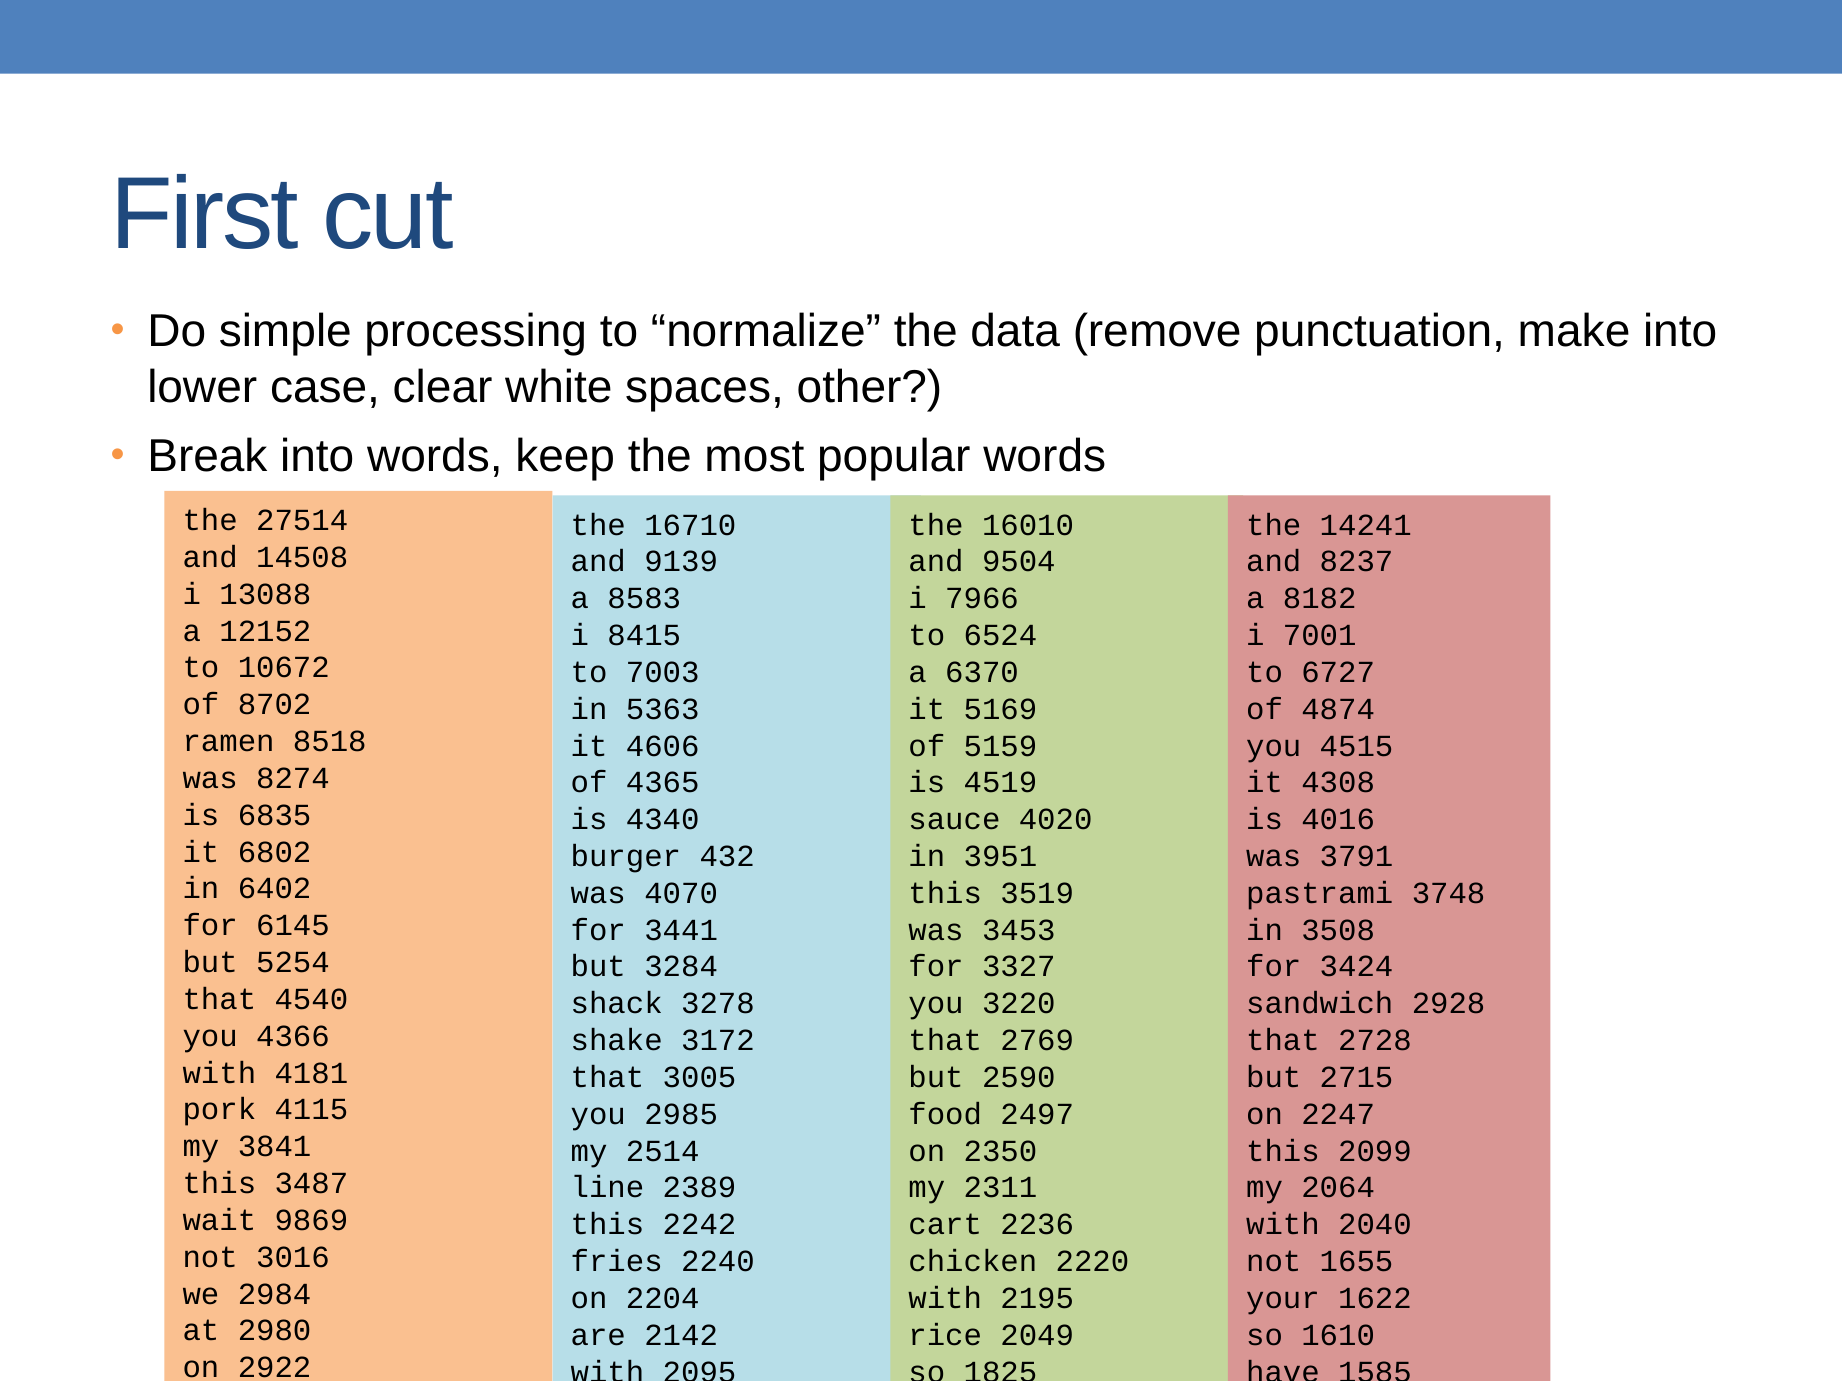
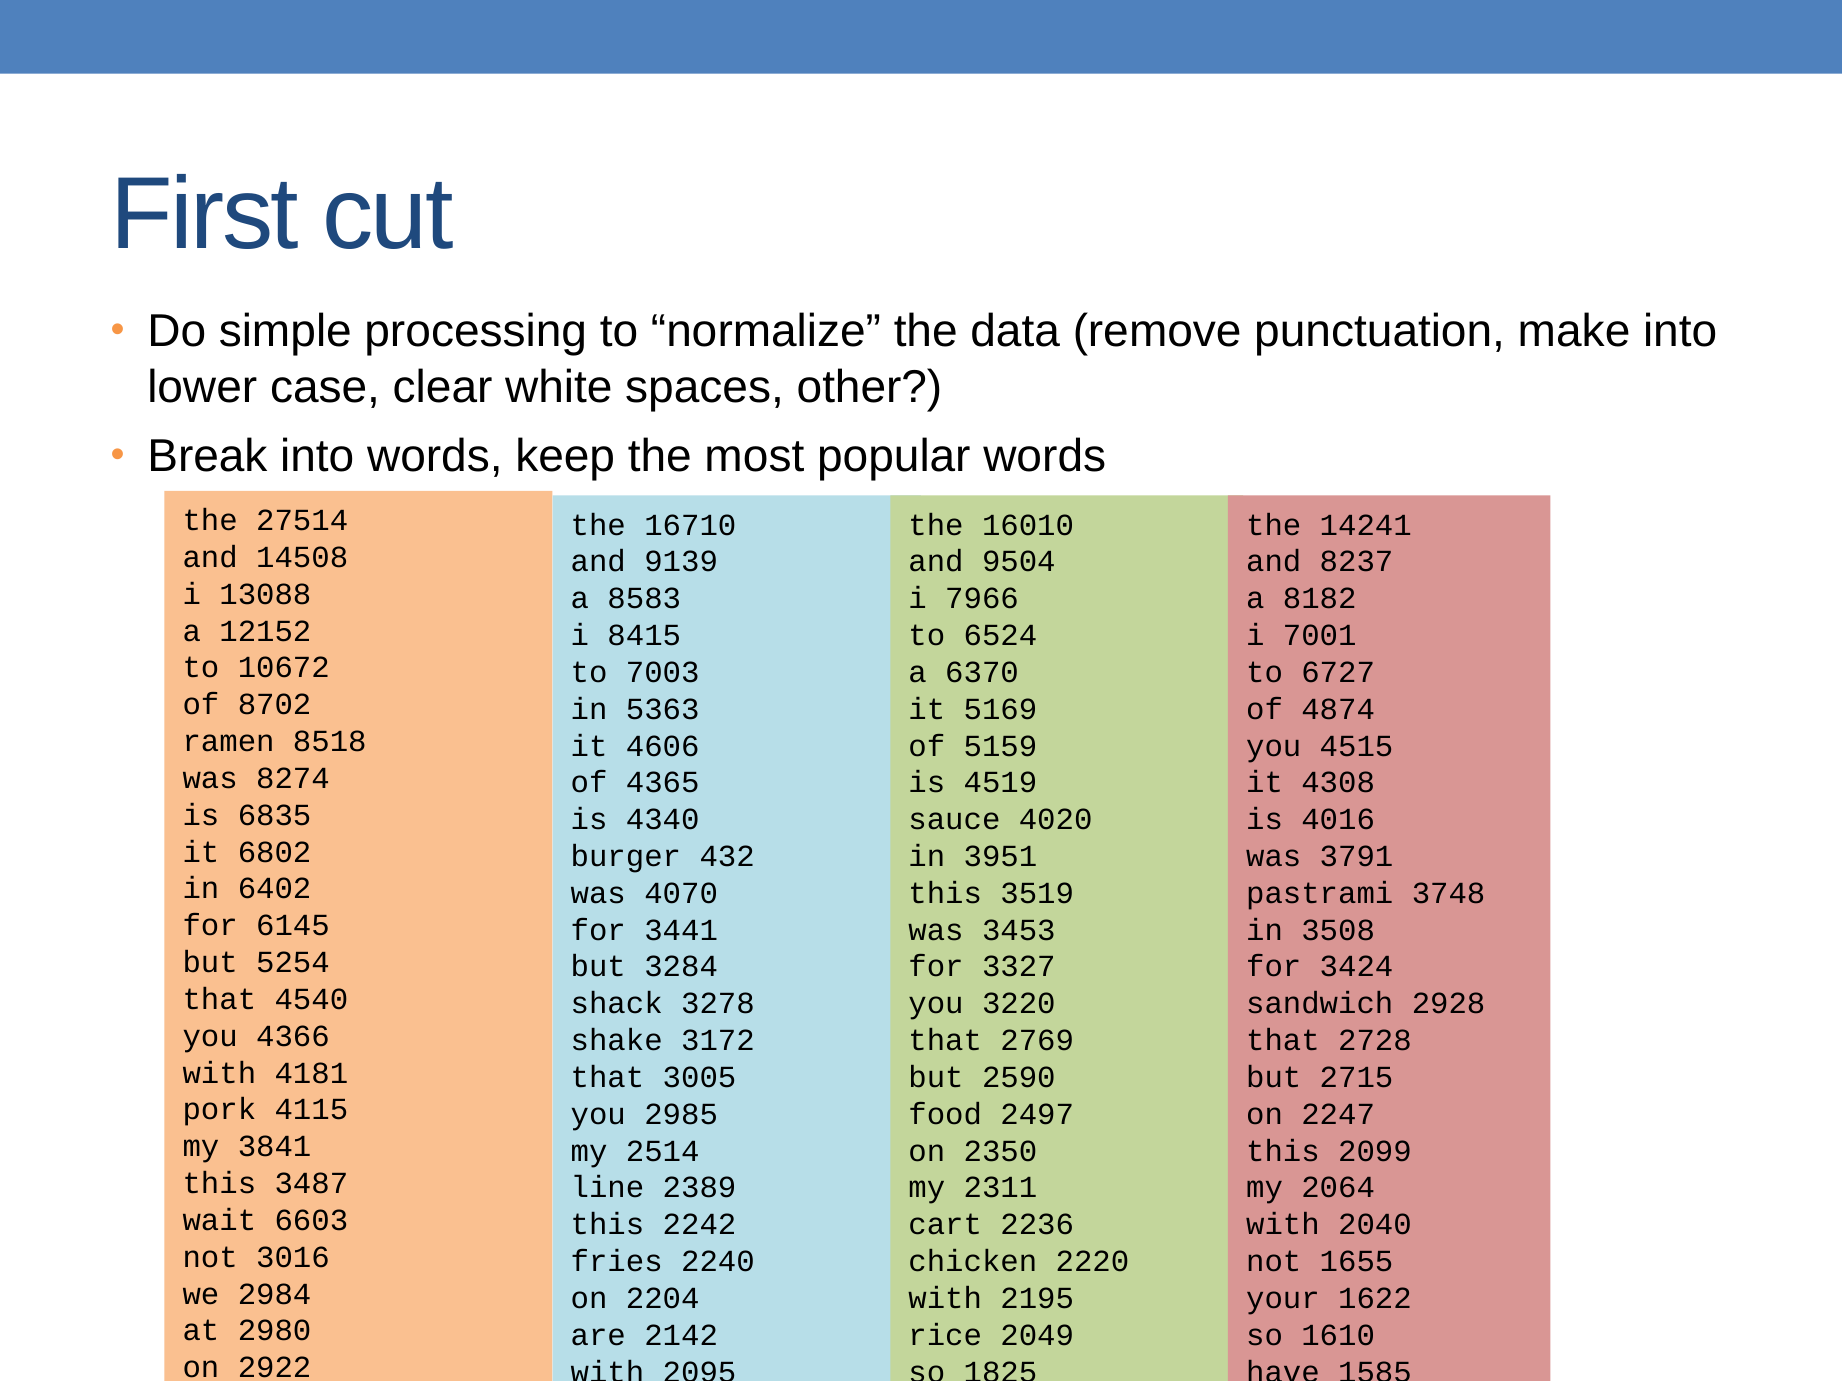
9869: 9869 -> 6603 (311, 1221)
